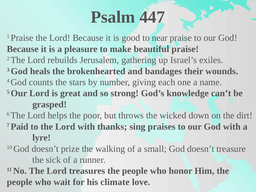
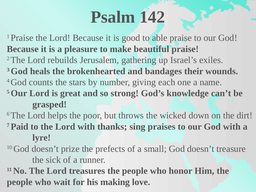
447: 447 -> 142 (152, 17)
near: near -> able (160, 38)
walking: walking -> prefects (110, 149)
climate: climate -> making (115, 182)
